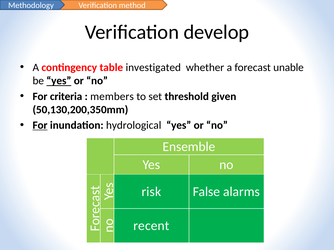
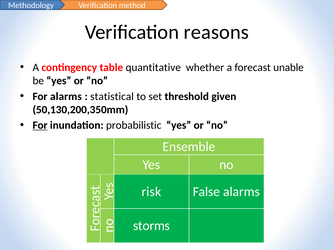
develop: develop -> reasons (216, 32)
investigated: investigated -> quantitative (153, 68)
yes underline: present -> none (59, 81)
For criteria: criteria -> alarms (66, 97)
members: members -> statistical (112, 97)
hydrological: hydrological -> probabilistic (134, 125)
recent: recent -> storms (151, 226)
